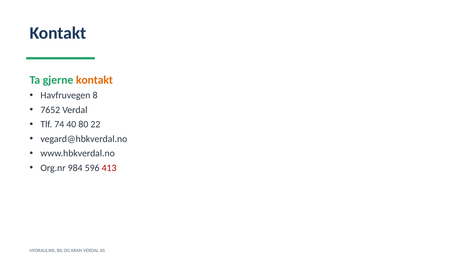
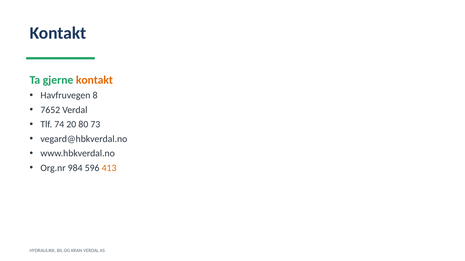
40: 40 -> 20 (71, 125)
22: 22 -> 73 (95, 125)
413 colour: red -> orange (109, 168)
